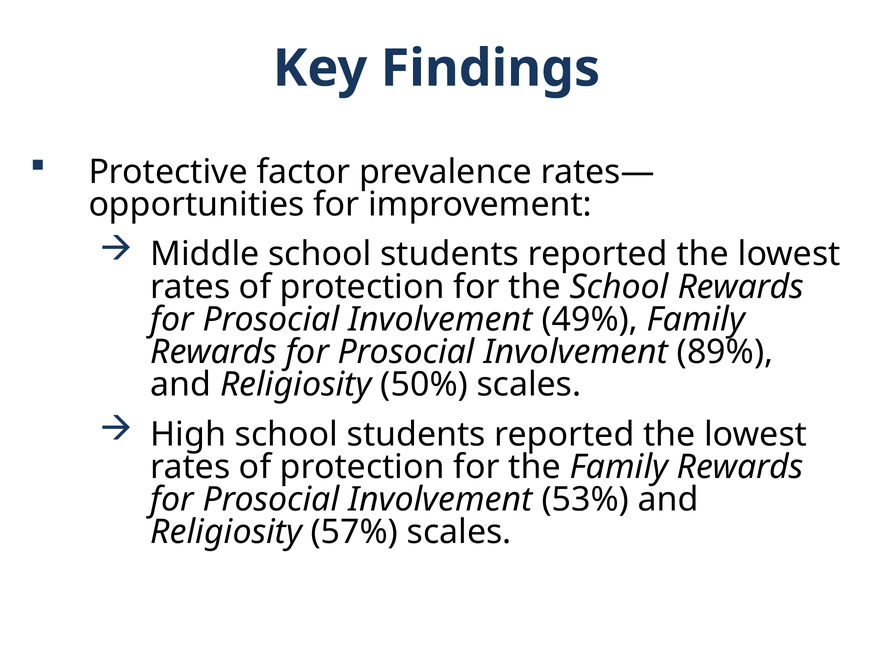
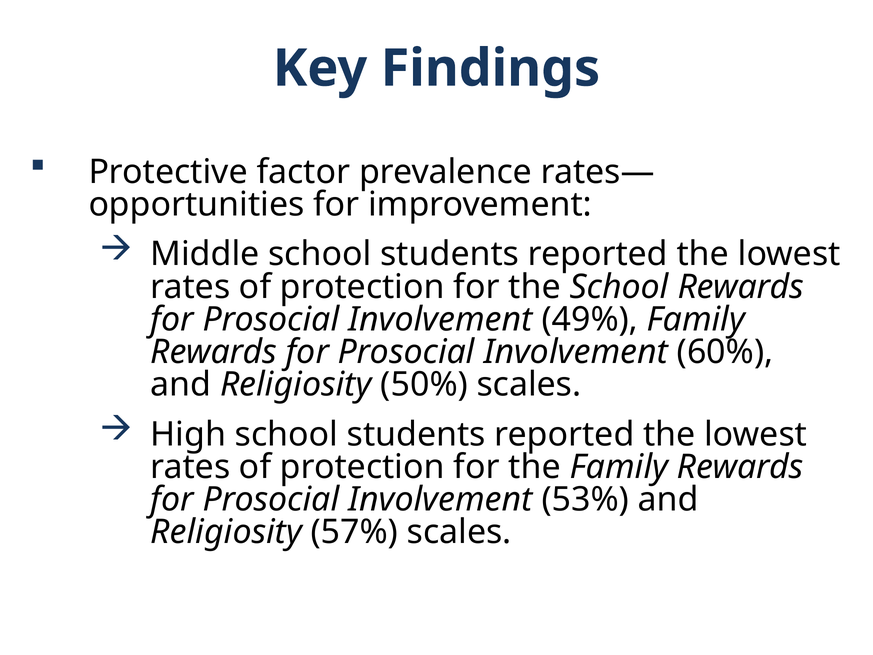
89%: 89% -> 60% (725, 352)
